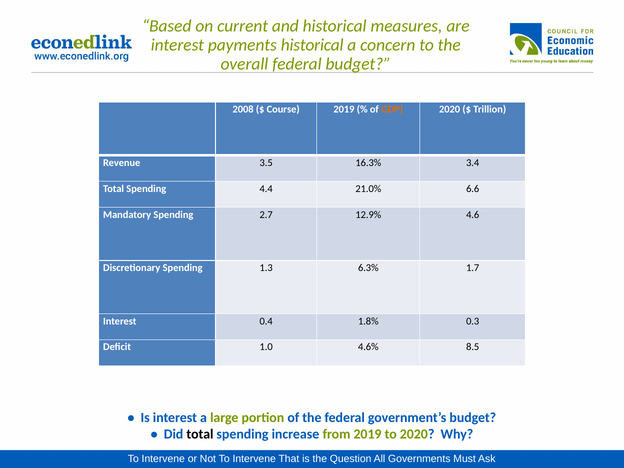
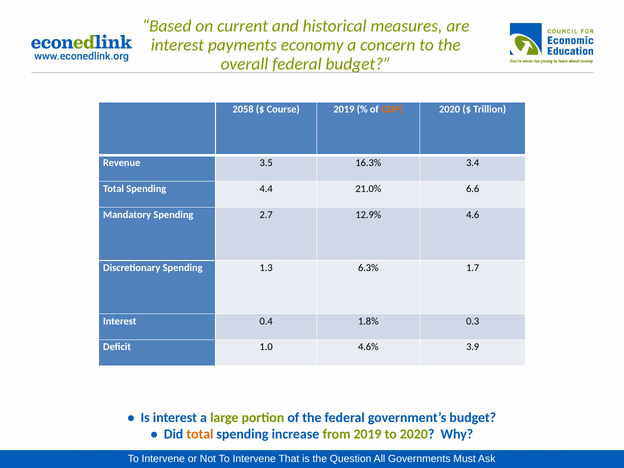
payments historical: historical -> economy (312, 45)
2008: 2008 -> 2058 (243, 109)
8.5: 8.5 -> 3.9 (473, 347)
total colour: black -> orange (200, 434)
